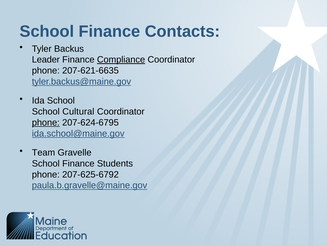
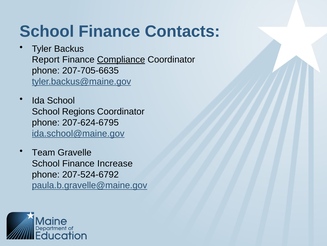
Leader: Leader -> Report (46, 60)
207-621-6635: 207-621-6635 -> 207-705-6635 (90, 70)
Cultural: Cultural -> Regions (78, 111)
phone underline: present -> none (46, 122)
Students: Students -> Increase (115, 163)
207-625-6792: 207-625-6792 -> 207-524-6792 (90, 174)
